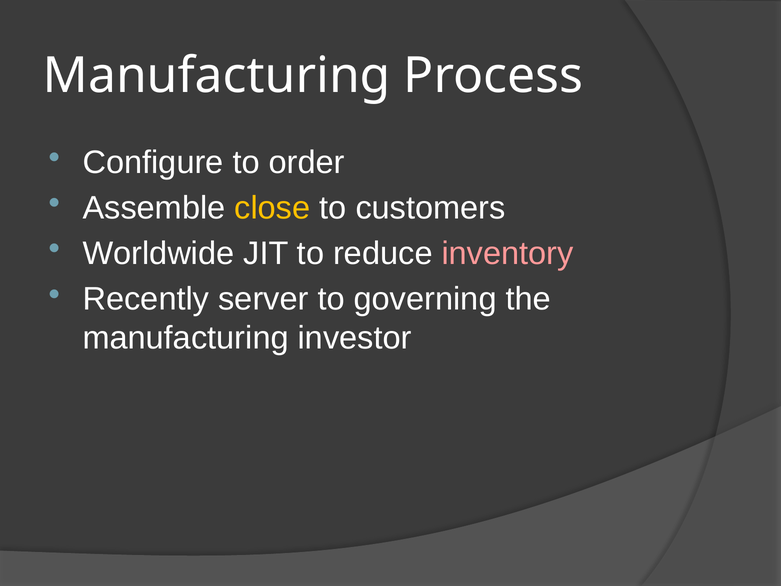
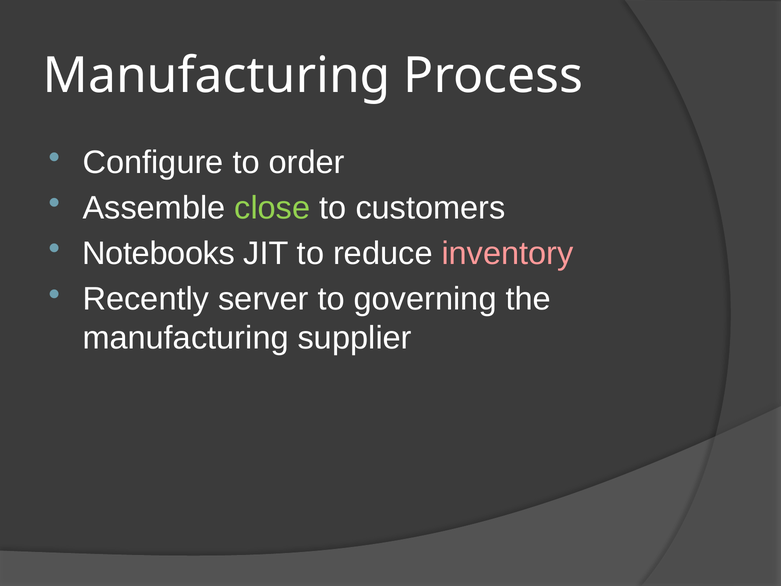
close colour: yellow -> light green (272, 208)
Worldwide: Worldwide -> Notebooks (159, 253)
investor: investor -> supplier (355, 338)
